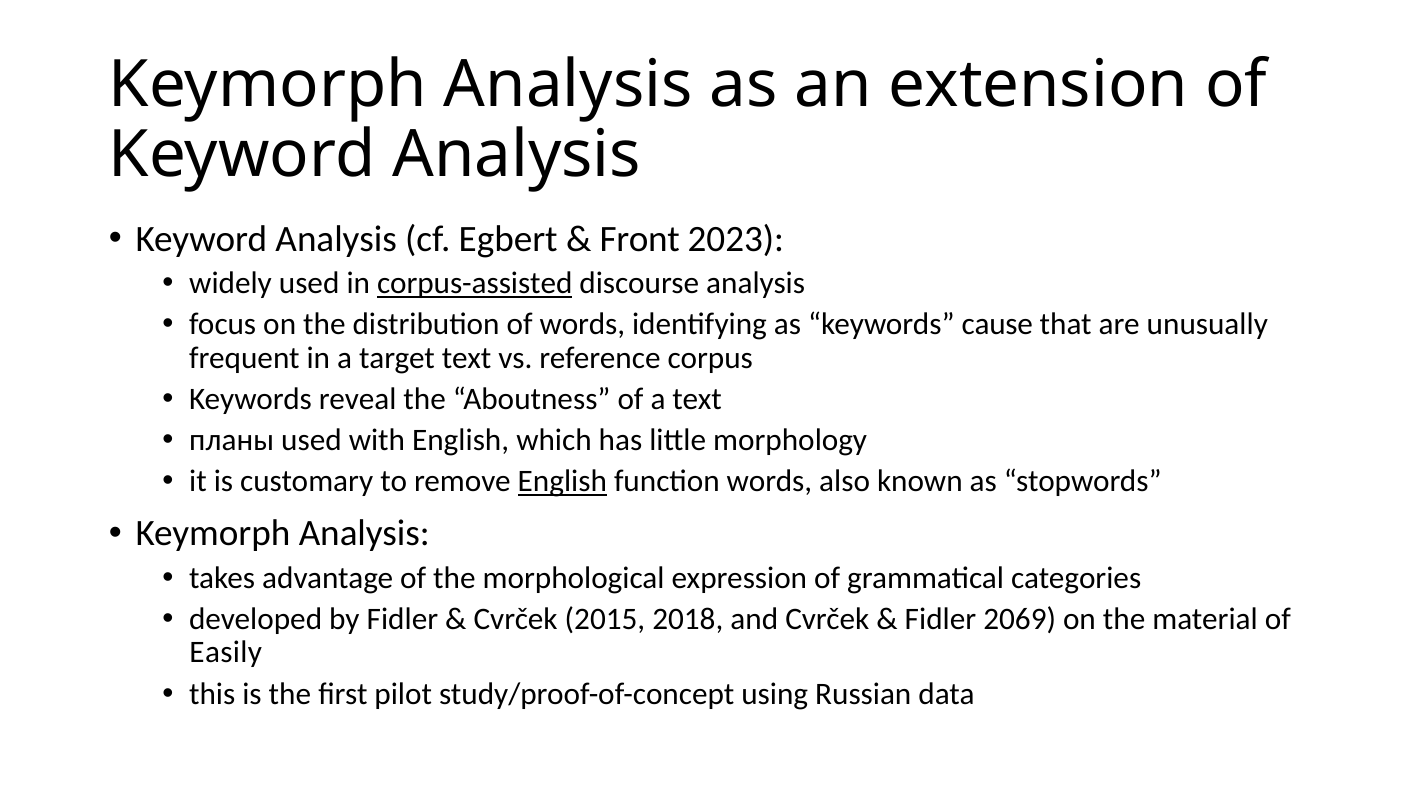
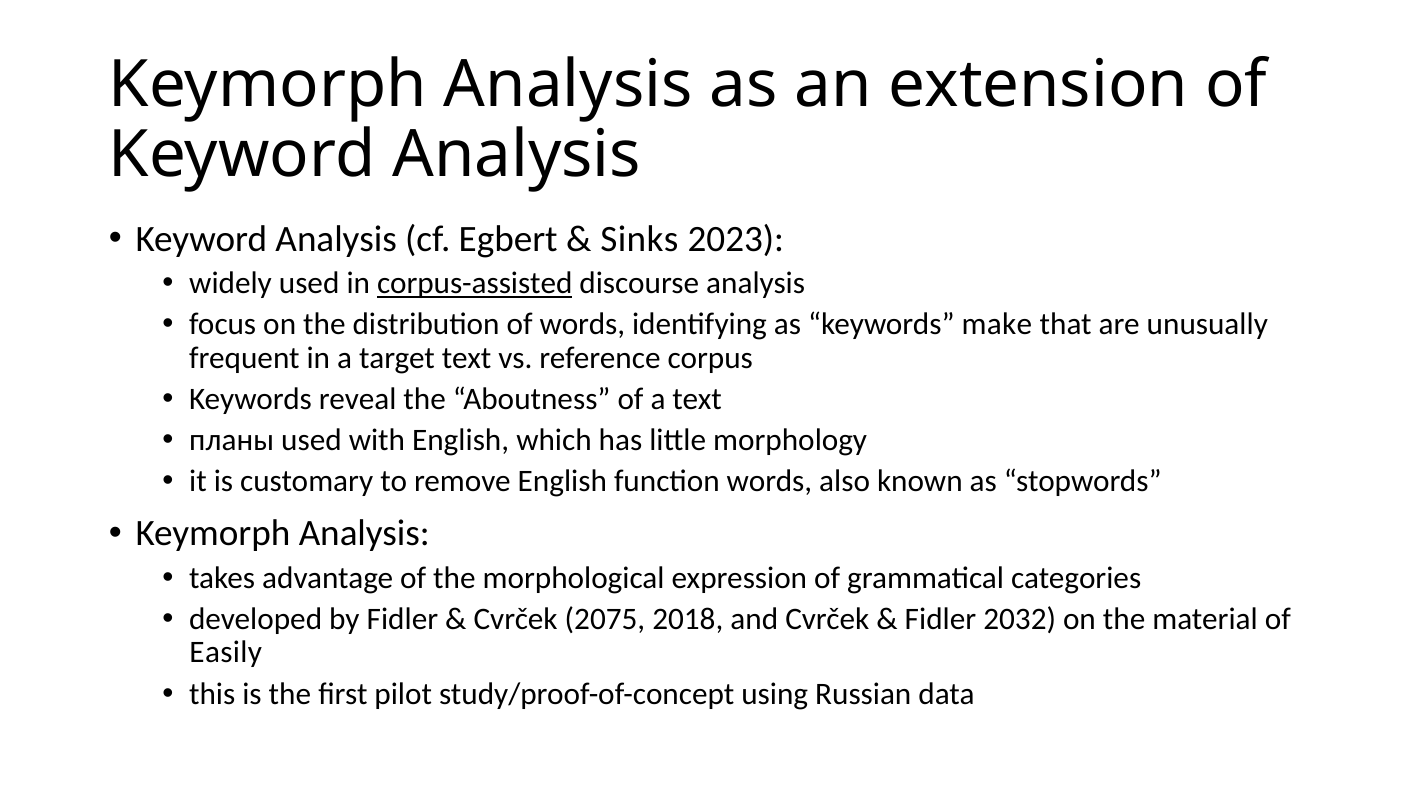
Front: Front -> Sinks (639, 239)
cause: cause -> make (997, 325)
English underline: present -> none (562, 482)
2015: 2015 -> 2075 (605, 619)
2069: 2069 -> 2032 (1020, 619)
